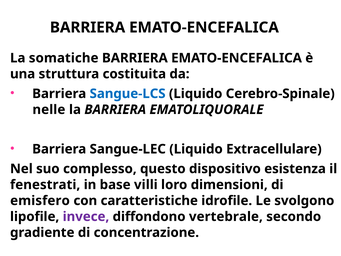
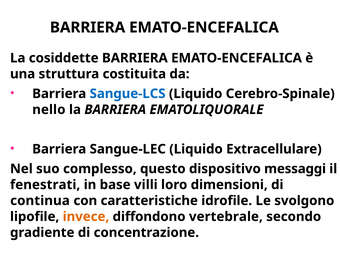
somatiche: somatiche -> cosiddette (64, 58)
nelle: nelle -> nello (49, 109)
esistenza: esistenza -> messaggi (295, 169)
emisfero: emisfero -> continua (40, 200)
invece colour: purple -> orange (86, 216)
